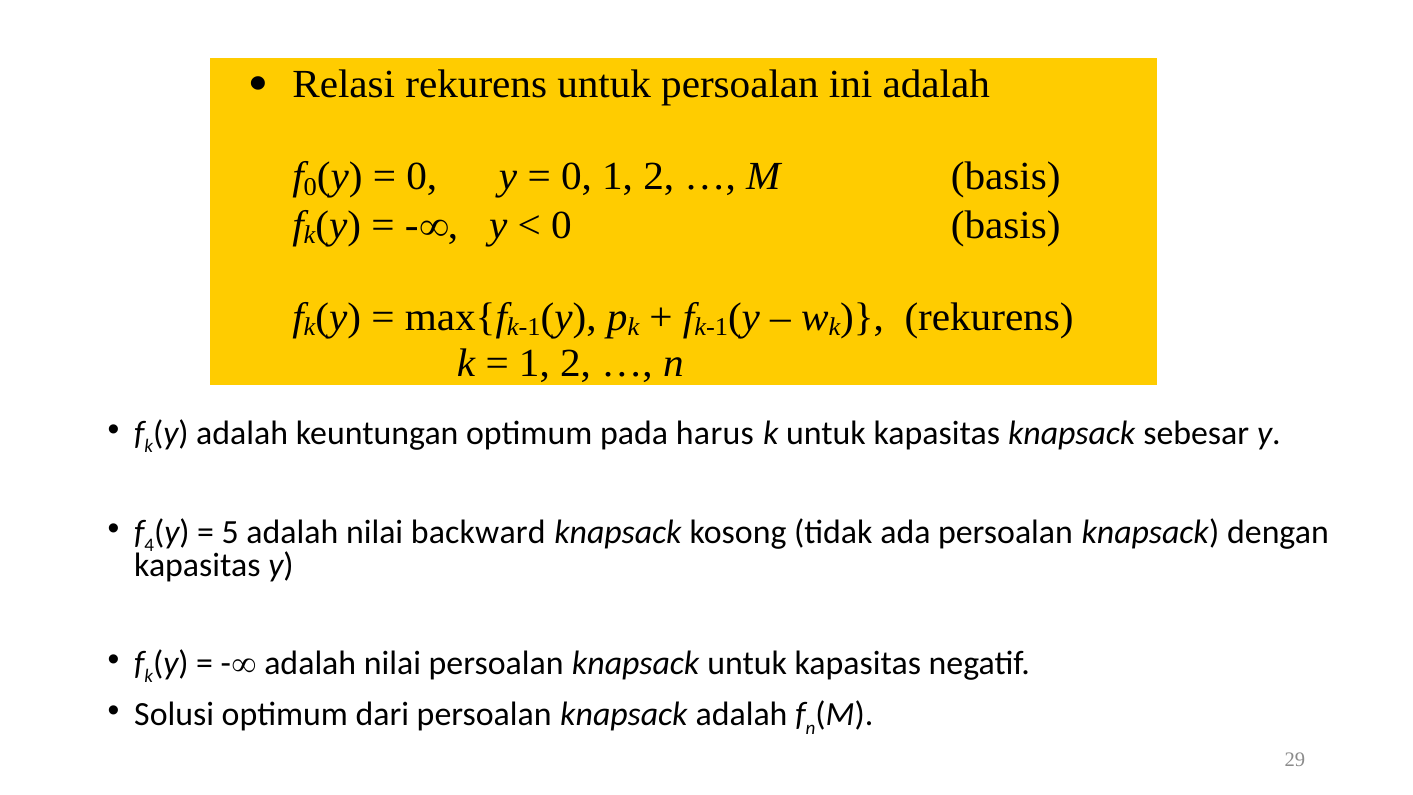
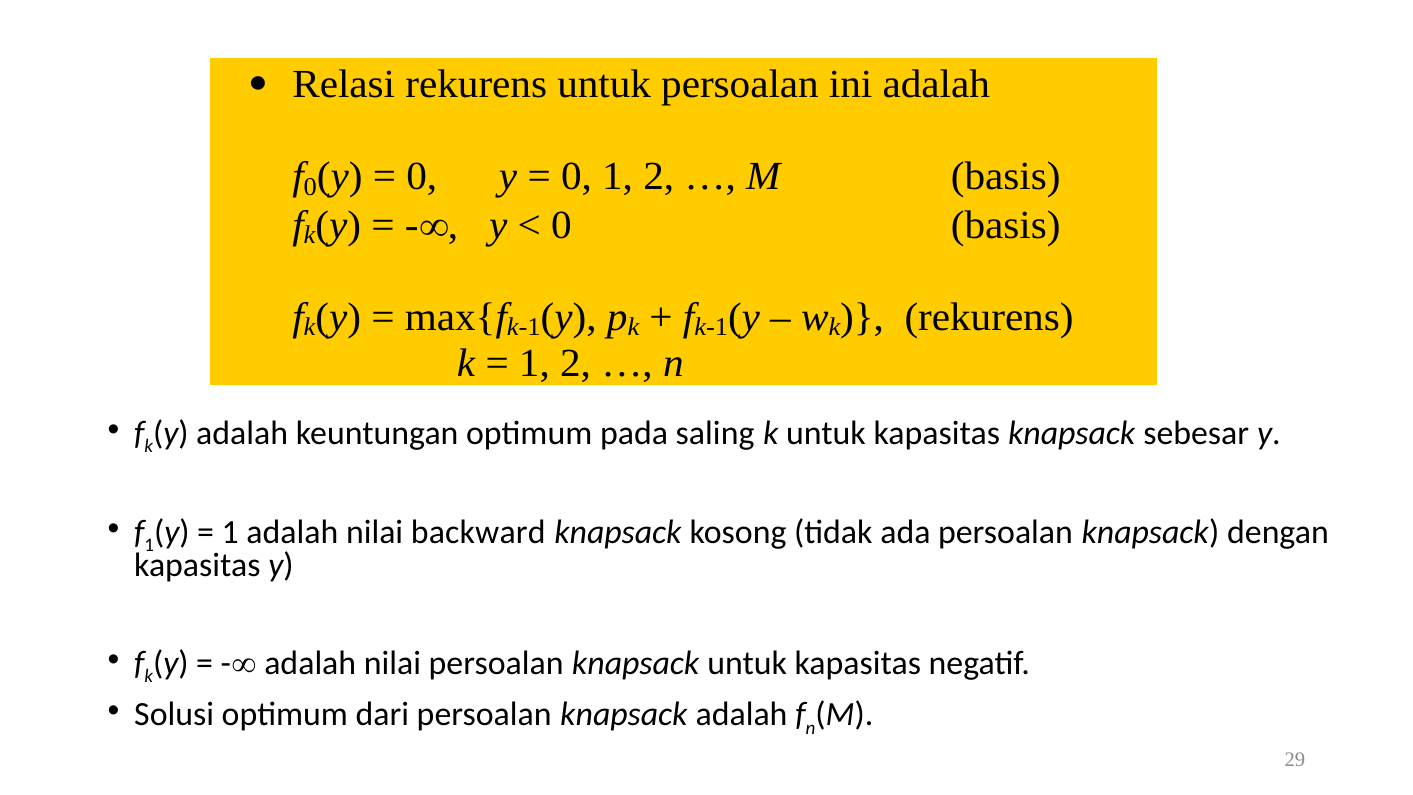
harus: harus -> saling (715, 433)
4: 4 -> 1 (149, 545)
5: 5 -> 1 (230, 532)
